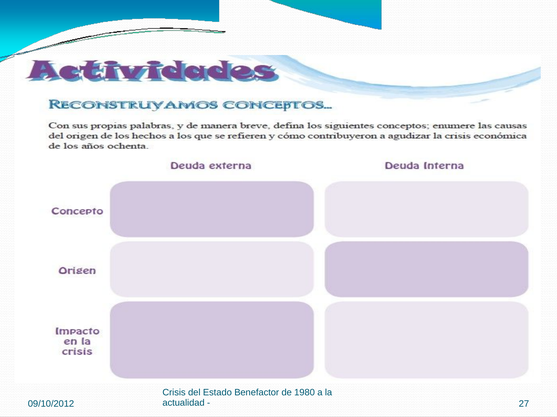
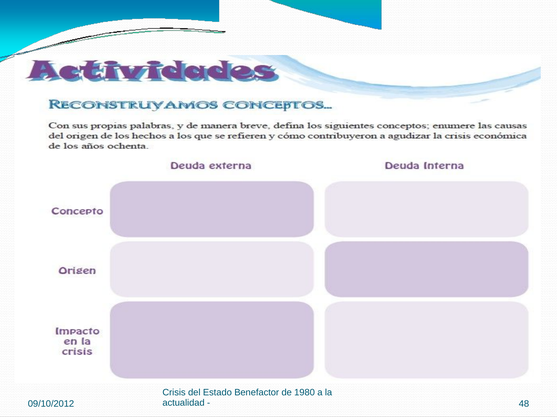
27: 27 -> 48 (524, 404)
